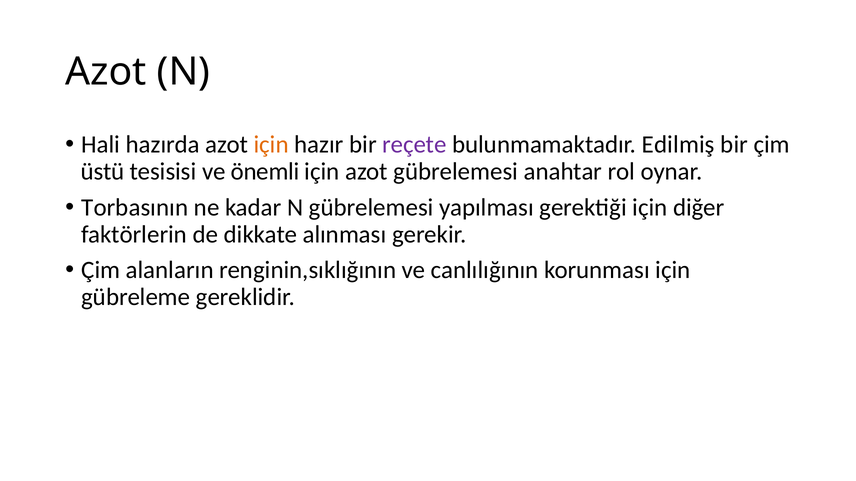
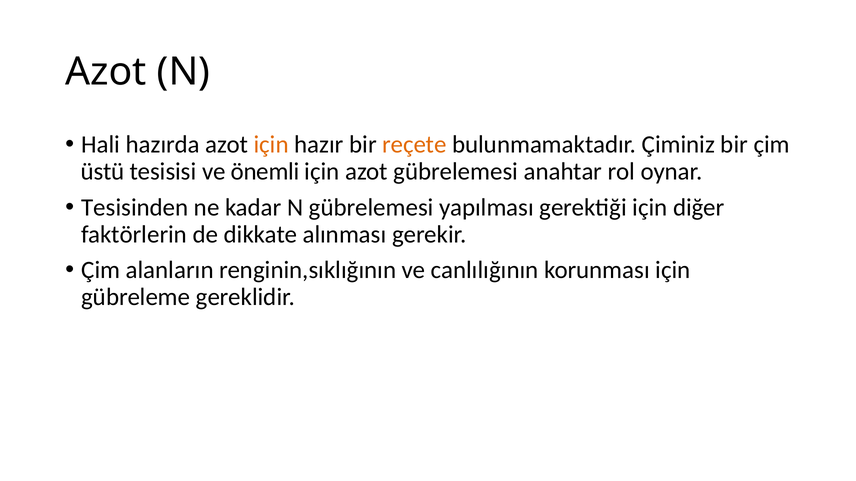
reçete colour: purple -> orange (414, 145)
Edilmiş: Edilmiş -> Çiminiz (678, 145)
Torbasının: Torbasının -> Tesisinden (135, 208)
